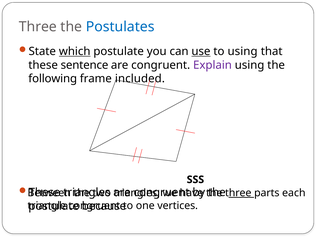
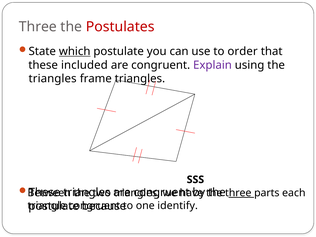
Postulates colour: blue -> red (120, 27)
use underline: present -> none (201, 51)
to using: using -> order (243, 51)
sentence: sentence -> included (84, 65)
following: following -> triangles (53, 79)
frame included: included -> triangles (140, 79)
vertices: vertices -> identify (178, 206)
